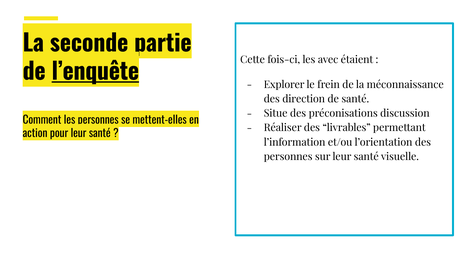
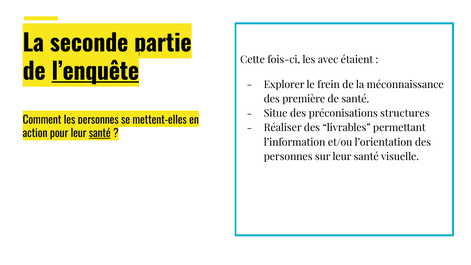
direction: direction -> première (304, 99)
discussion: discussion -> structures (405, 113)
santé underline: none -> present (100, 134)
